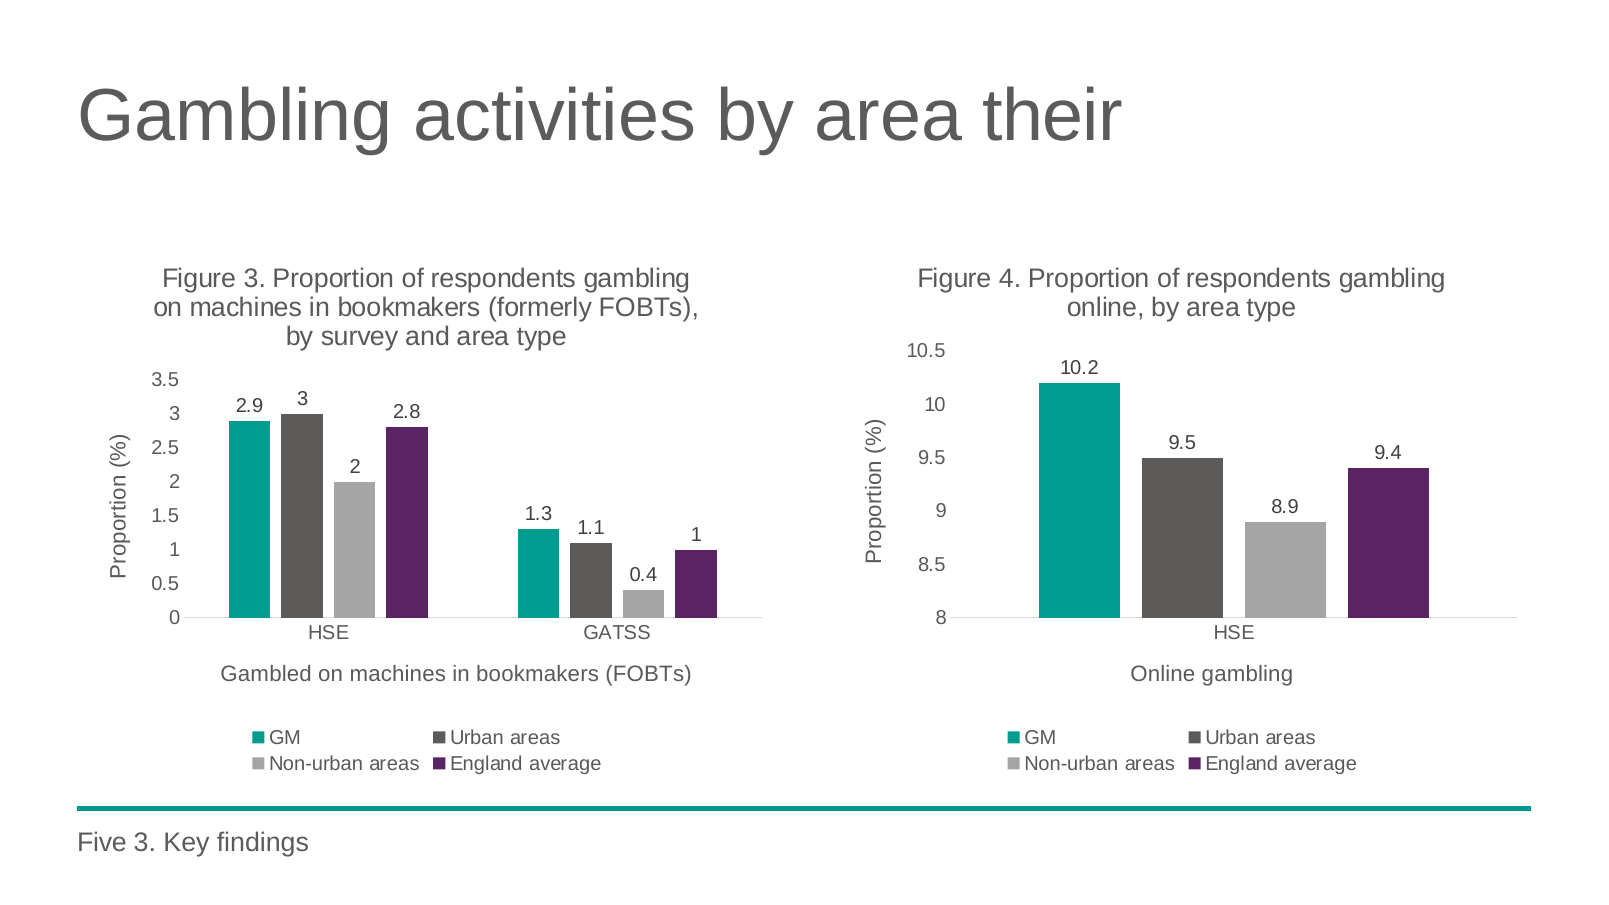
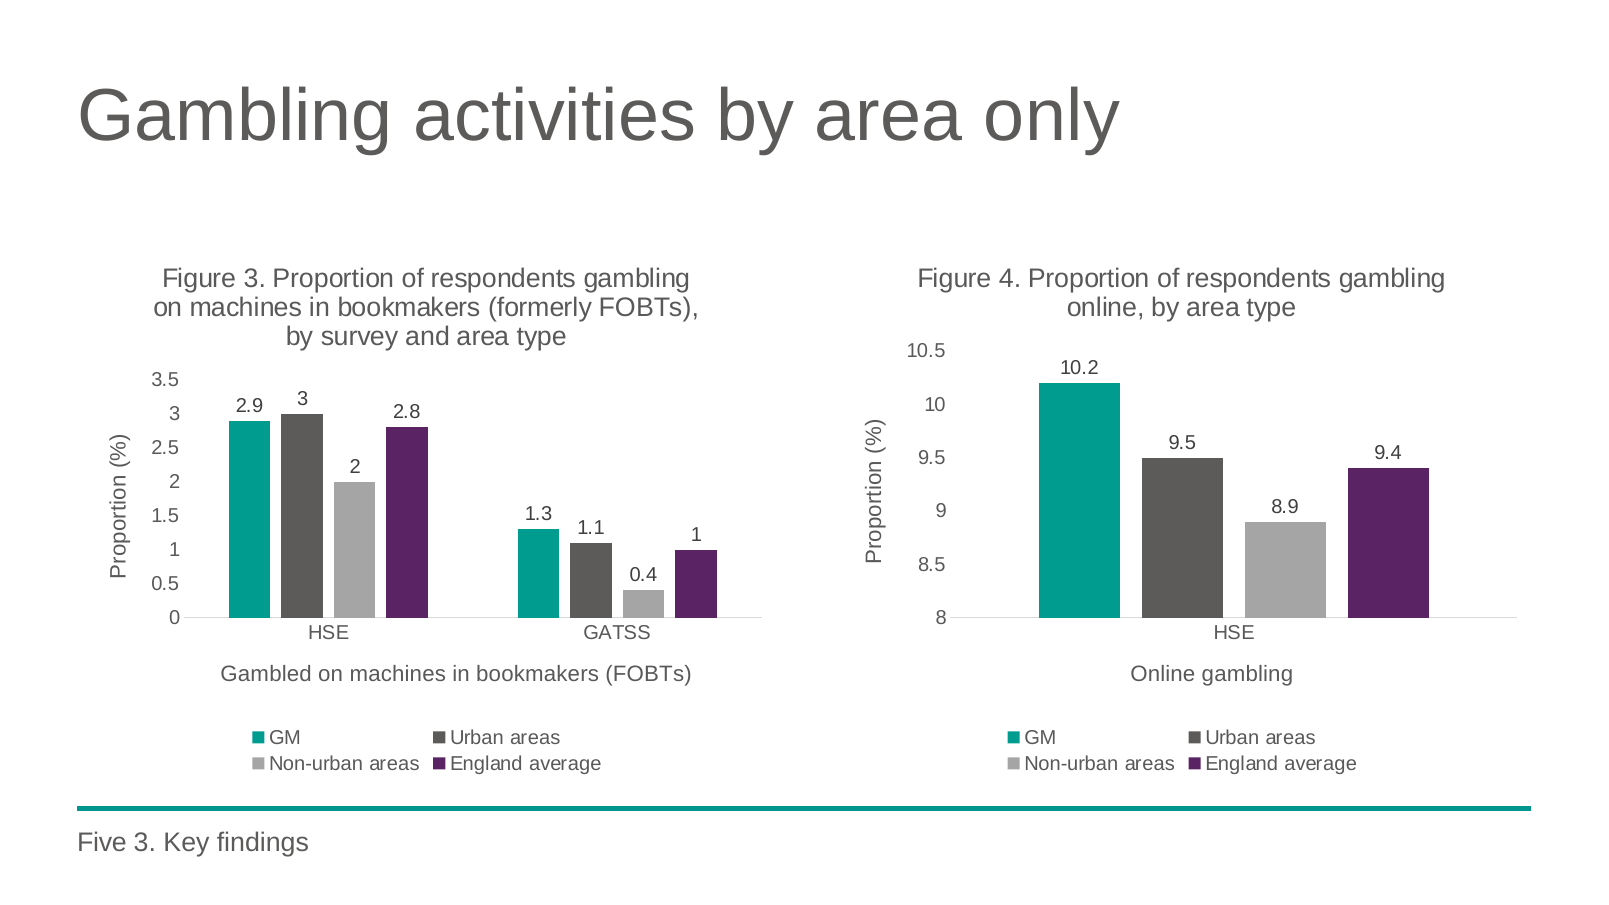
their: their -> only (1052, 116)
